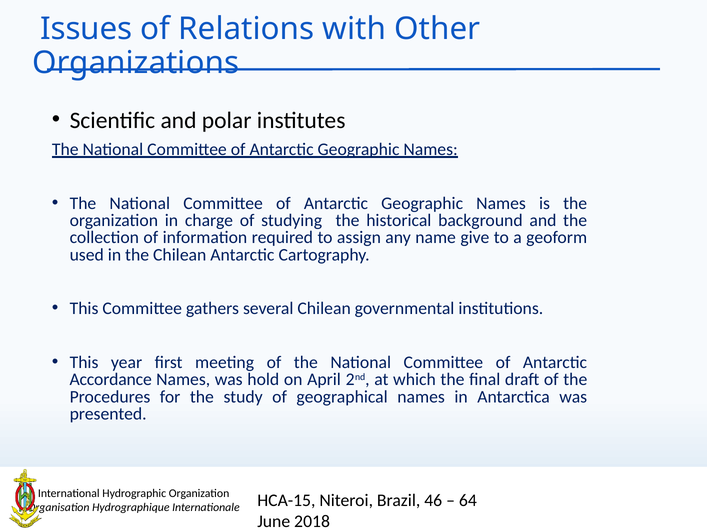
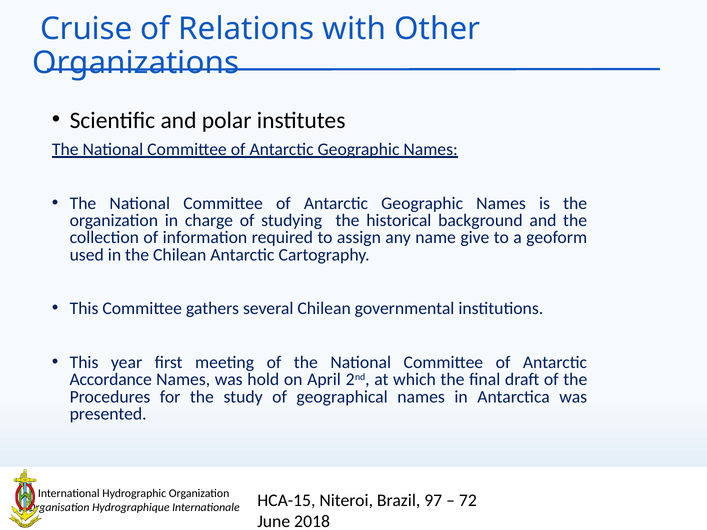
Issues: Issues -> Cruise (86, 29)
46: 46 -> 97 (433, 501)
64: 64 -> 72 (468, 501)
